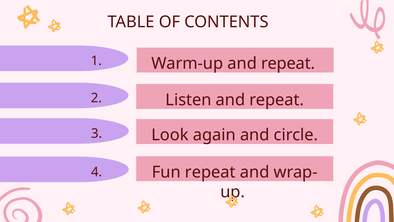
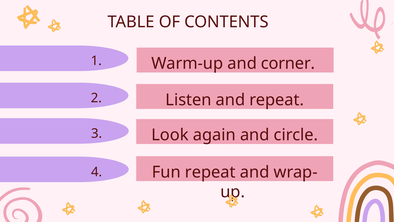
Warm-up and repeat: repeat -> corner (288, 63)
